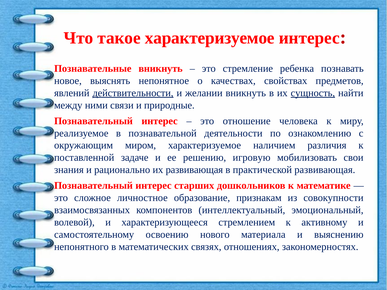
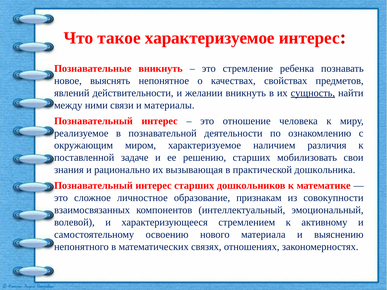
действительности underline: present -> none (133, 93)
природные: природные -> материалы (169, 105)
решению игровую: игровую -> старших (252, 158)
их развивающая: развивающая -> вызывающая (194, 170)
практической развивающая: развивающая -> дошкольника (325, 170)
